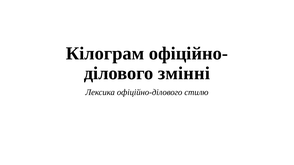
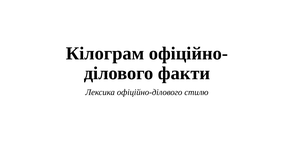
змінні: змінні -> факти (184, 73)
